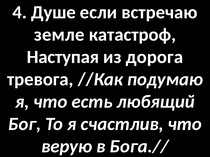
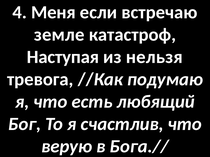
Душе: Душе -> Меня (53, 12)
дорога: дорога -> нельзя (154, 57)
